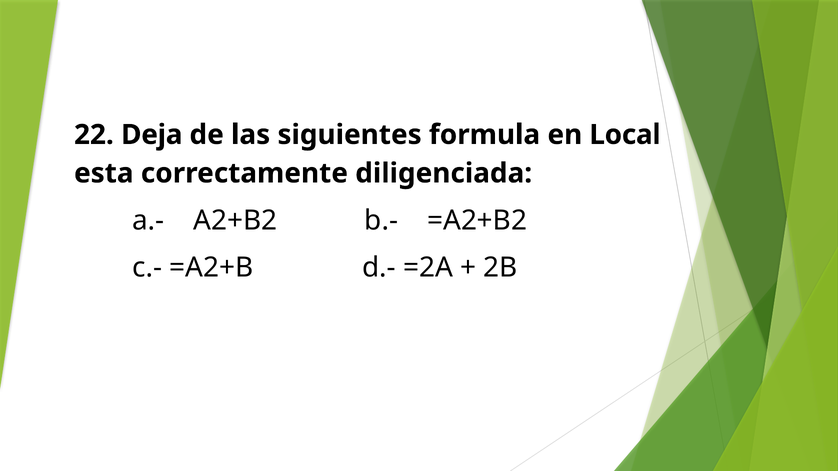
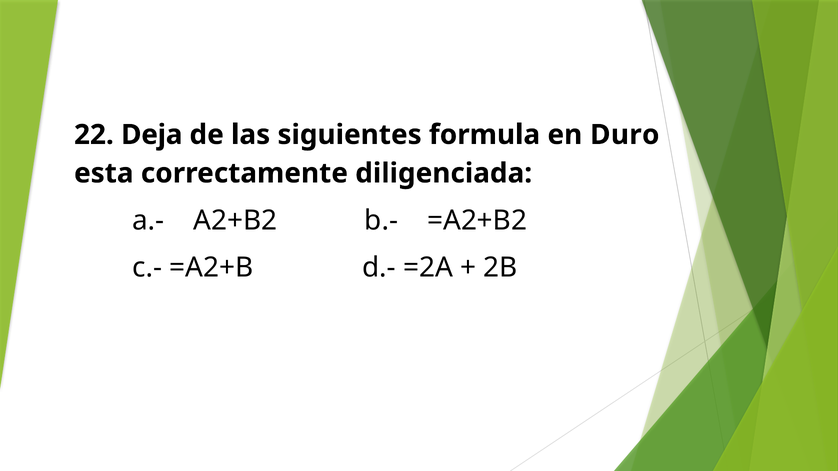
Local: Local -> Duro (625, 135)
